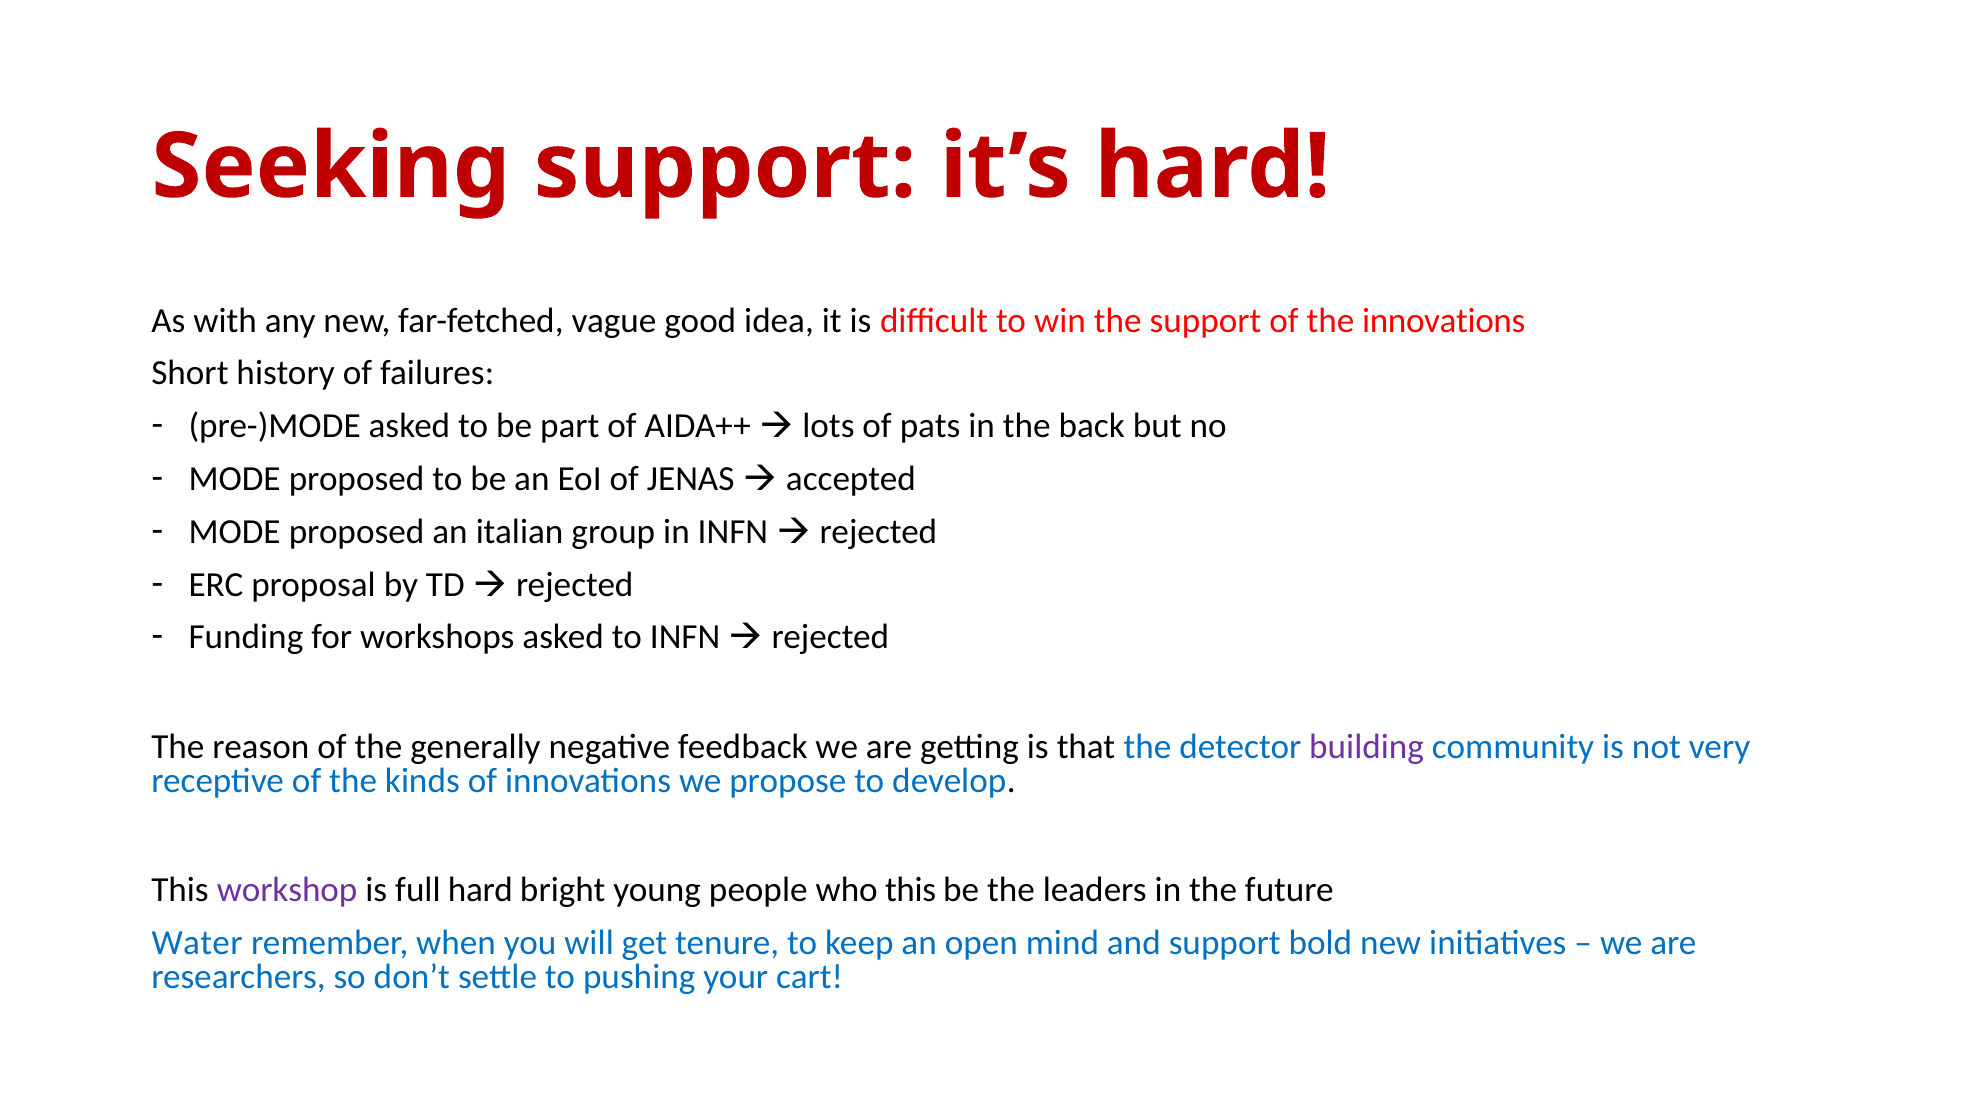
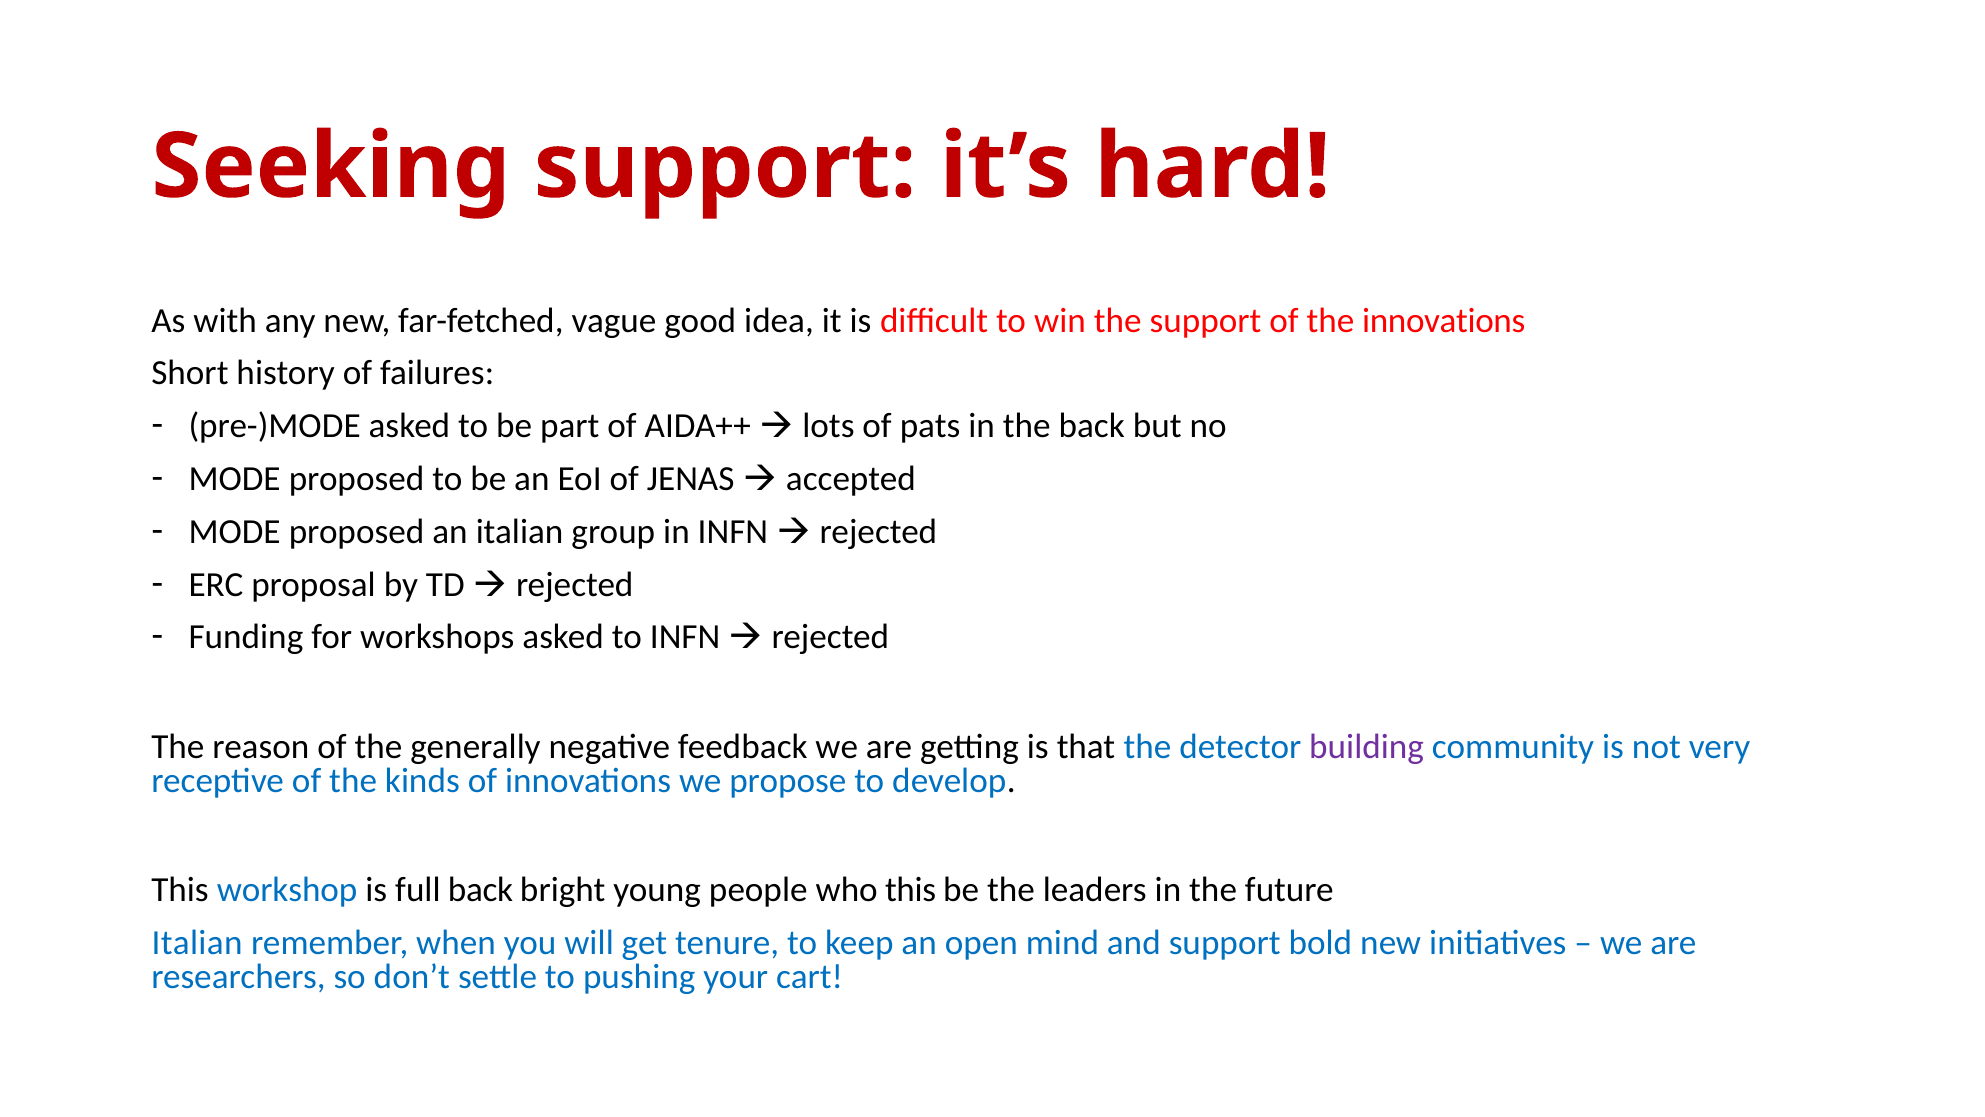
workshop colour: purple -> blue (287, 890)
full hard: hard -> back (480, 890)
Water: Water -> Italian (197, 942)
